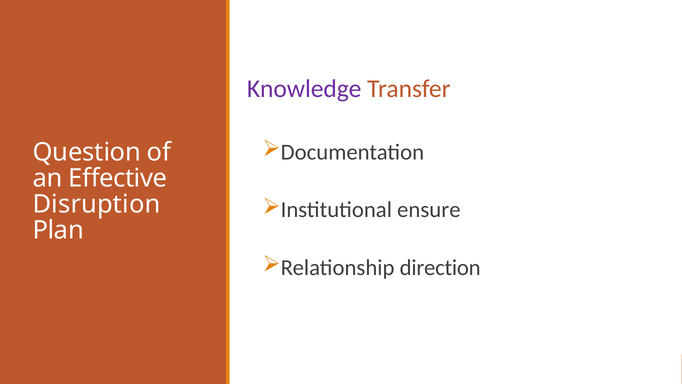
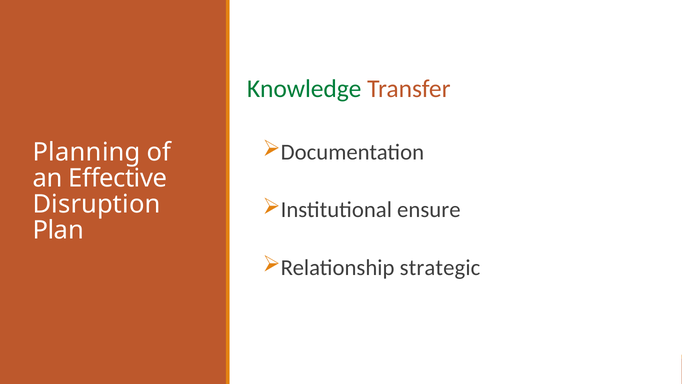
Knowledge colour: purple -> green (304, 89)
Question: Question -> Planning (87, 152)
direction: direction -> strategic (440, 267)
